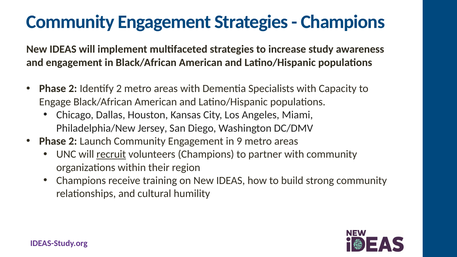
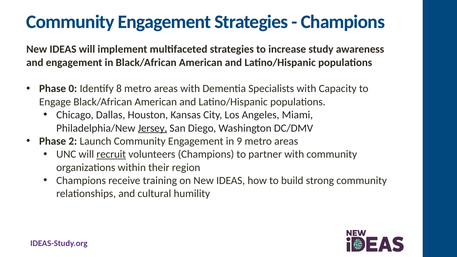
2: 2 -> 0 (73, 89)
Identify 2: 2 -> 8 (119, 89)
Jersey underline: none -> present (152, 128)
